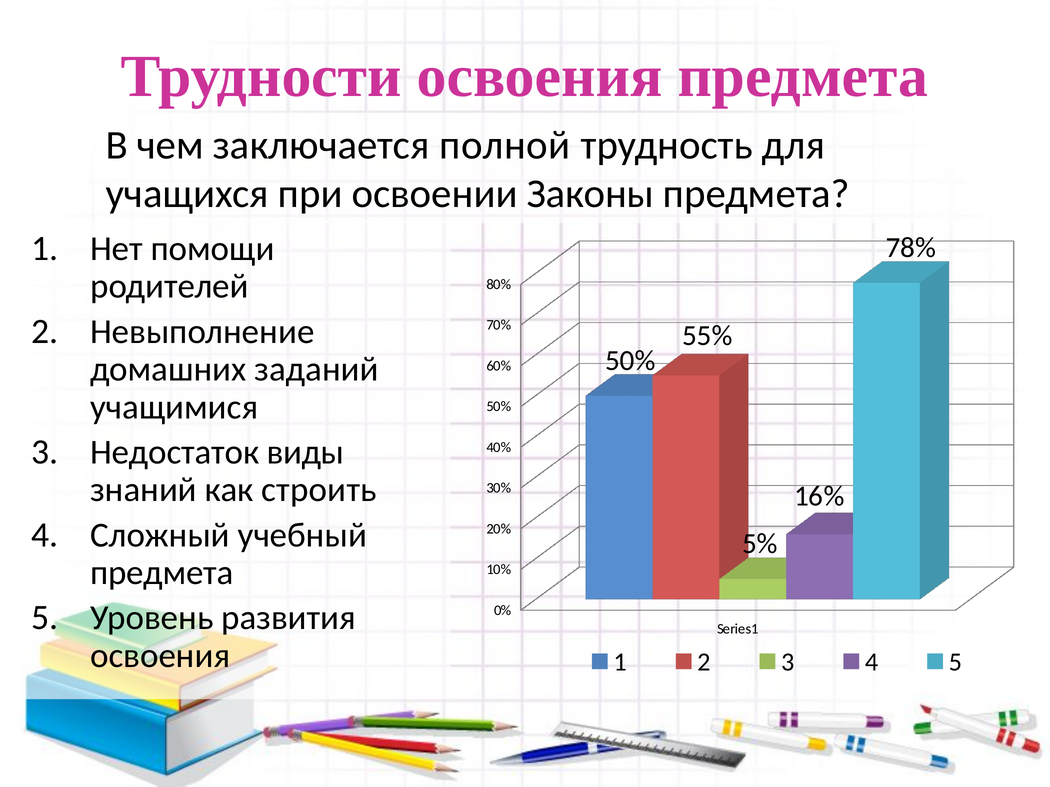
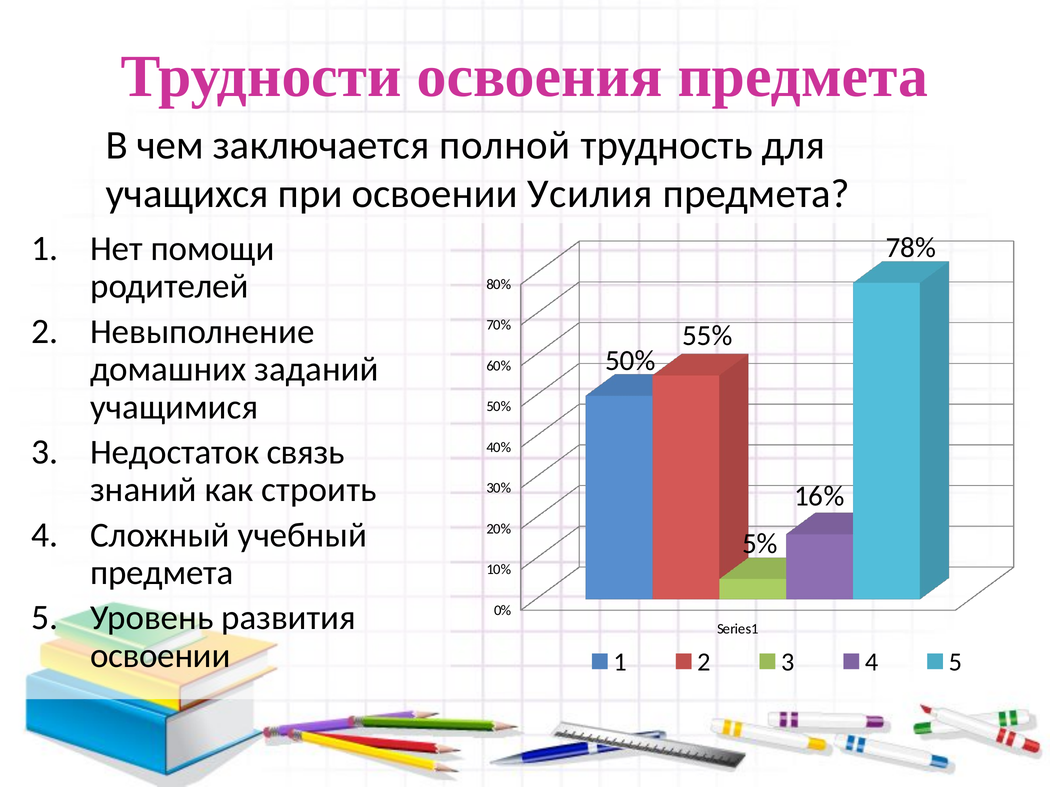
Законы: Законы -> Усилия (590, 194)
виды: виды -> связь (305, 452)
освоения: освоения -> освоении (160, 656)
